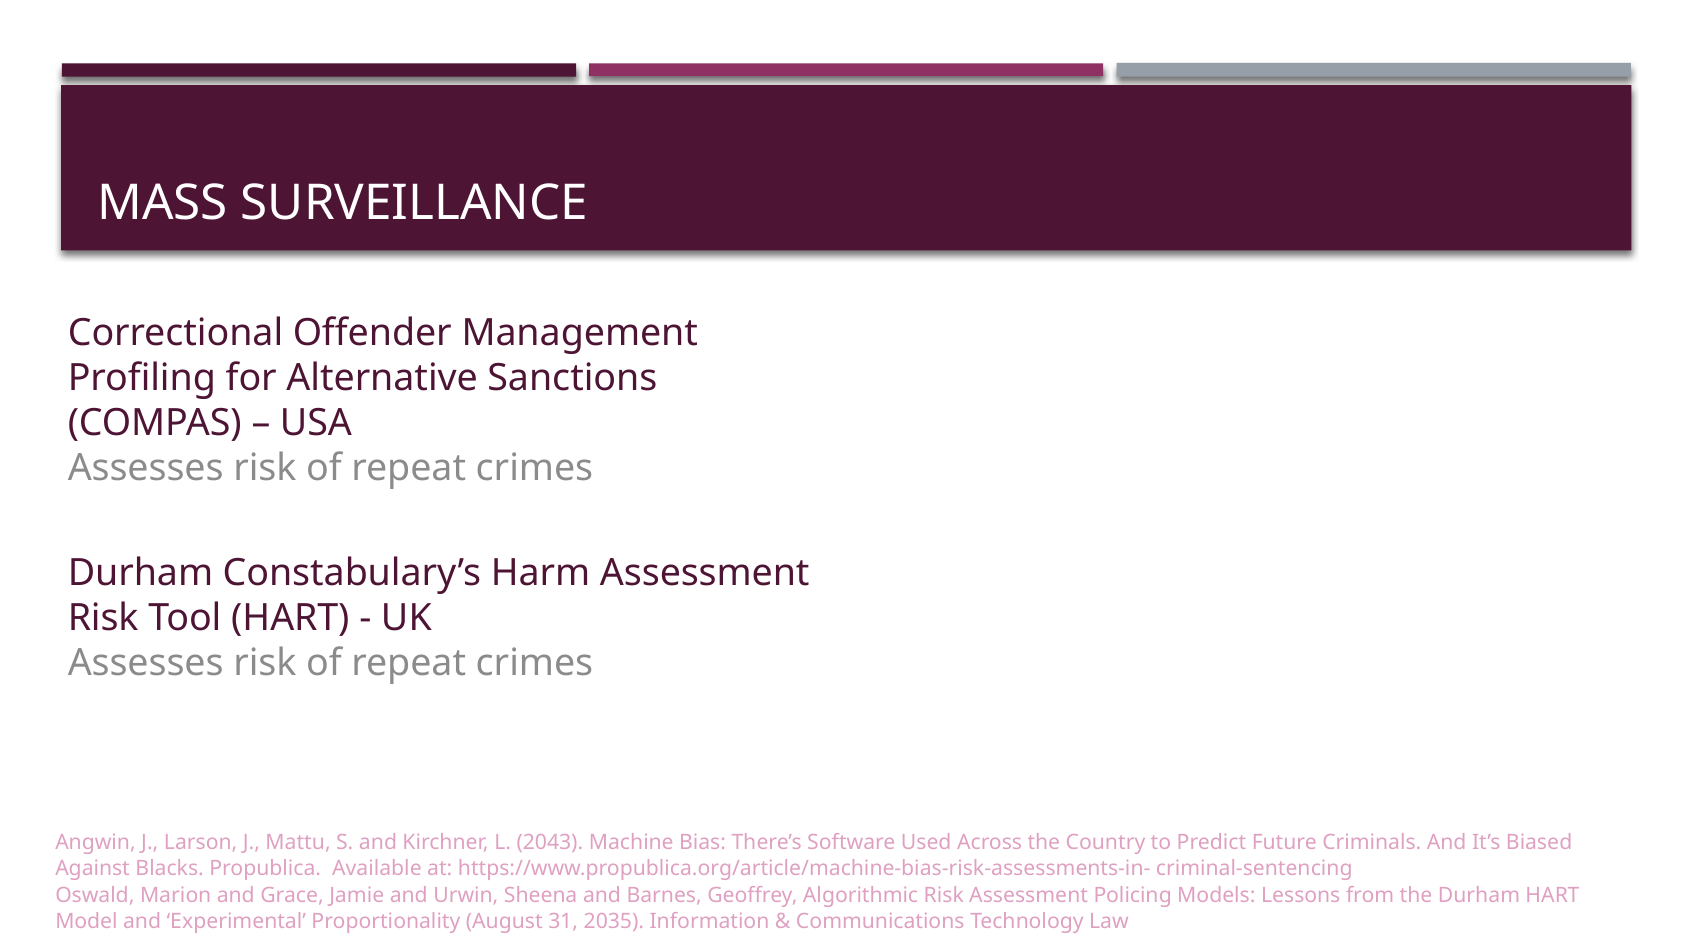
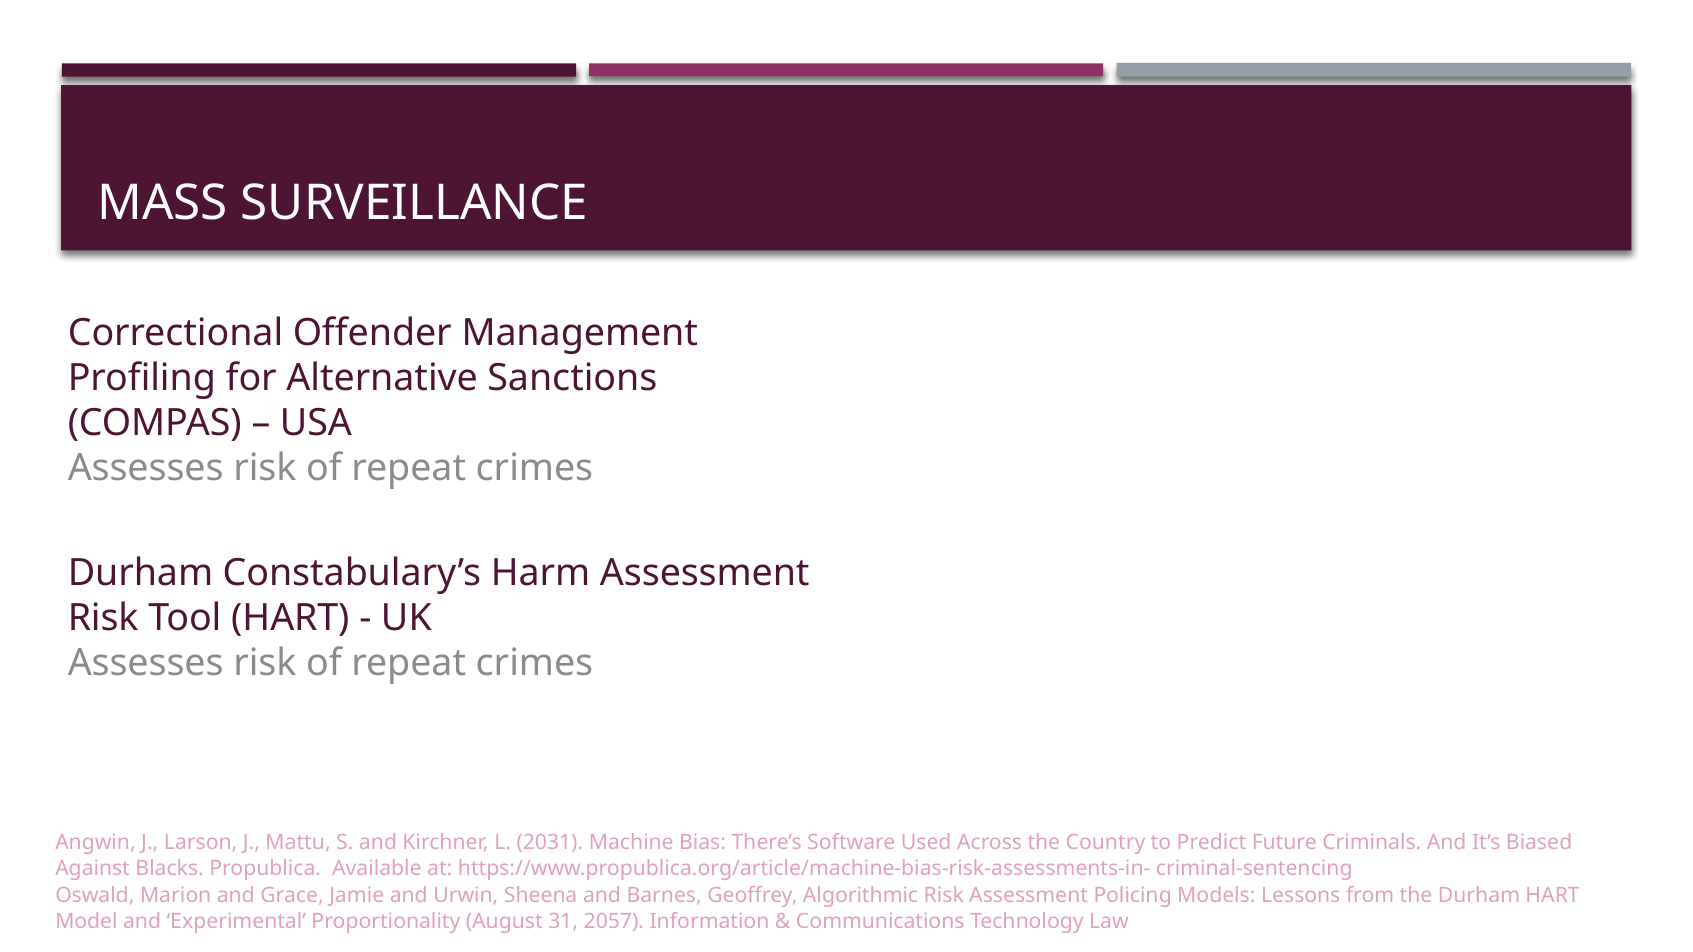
2043: 2043 -> 2031 (550, 843)
2035: 2035 -> 2057 (614, 922)
